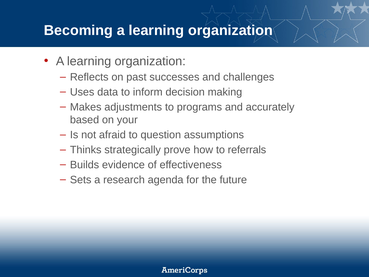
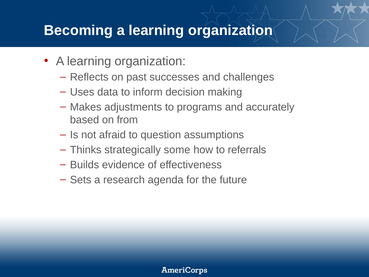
your: your -> from (127, 120)
prove: prove -> some (177, 150)
